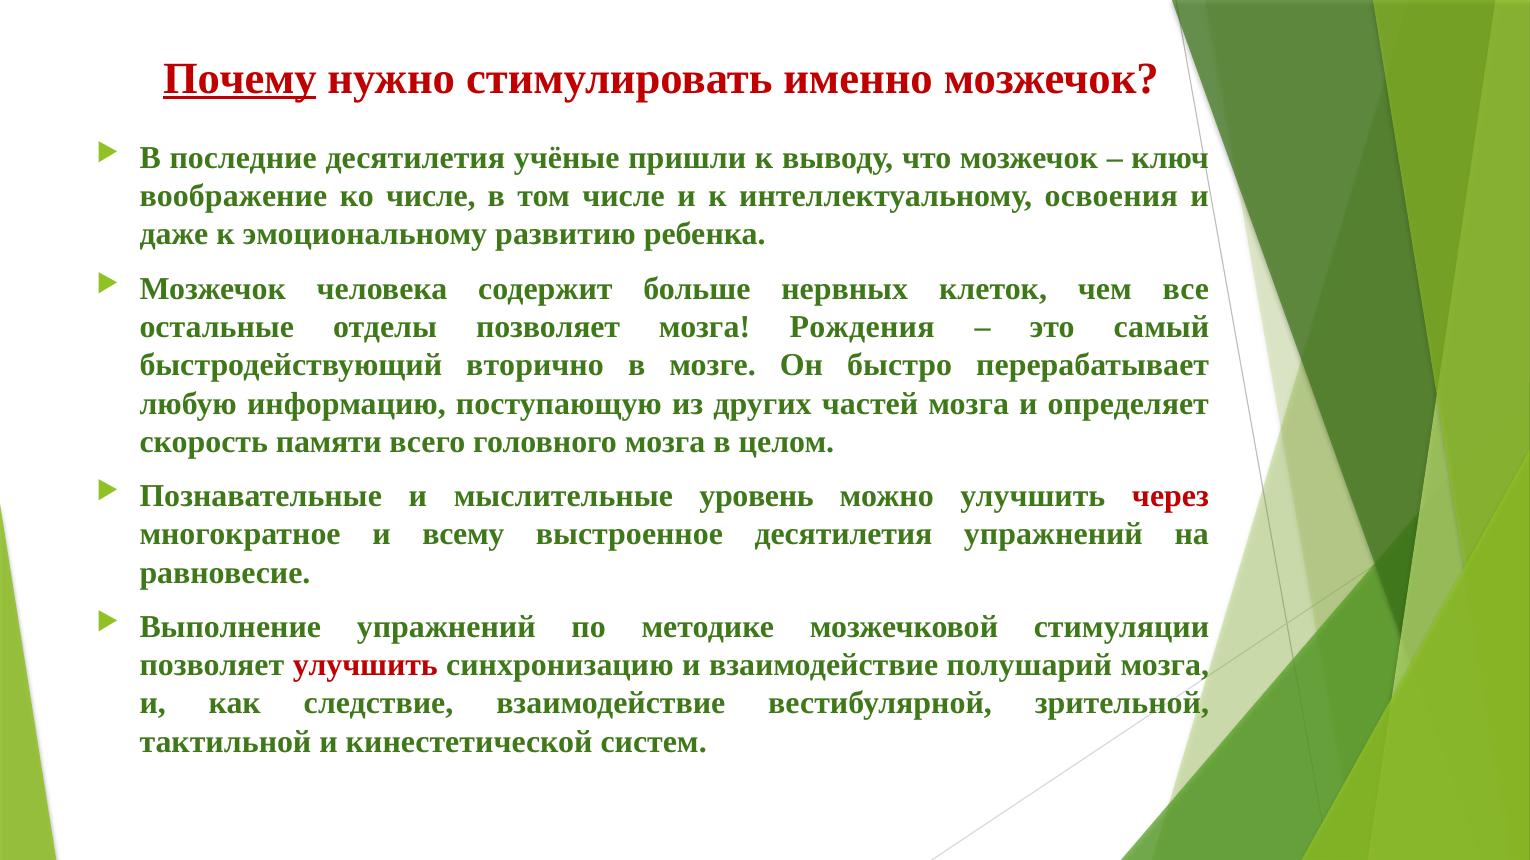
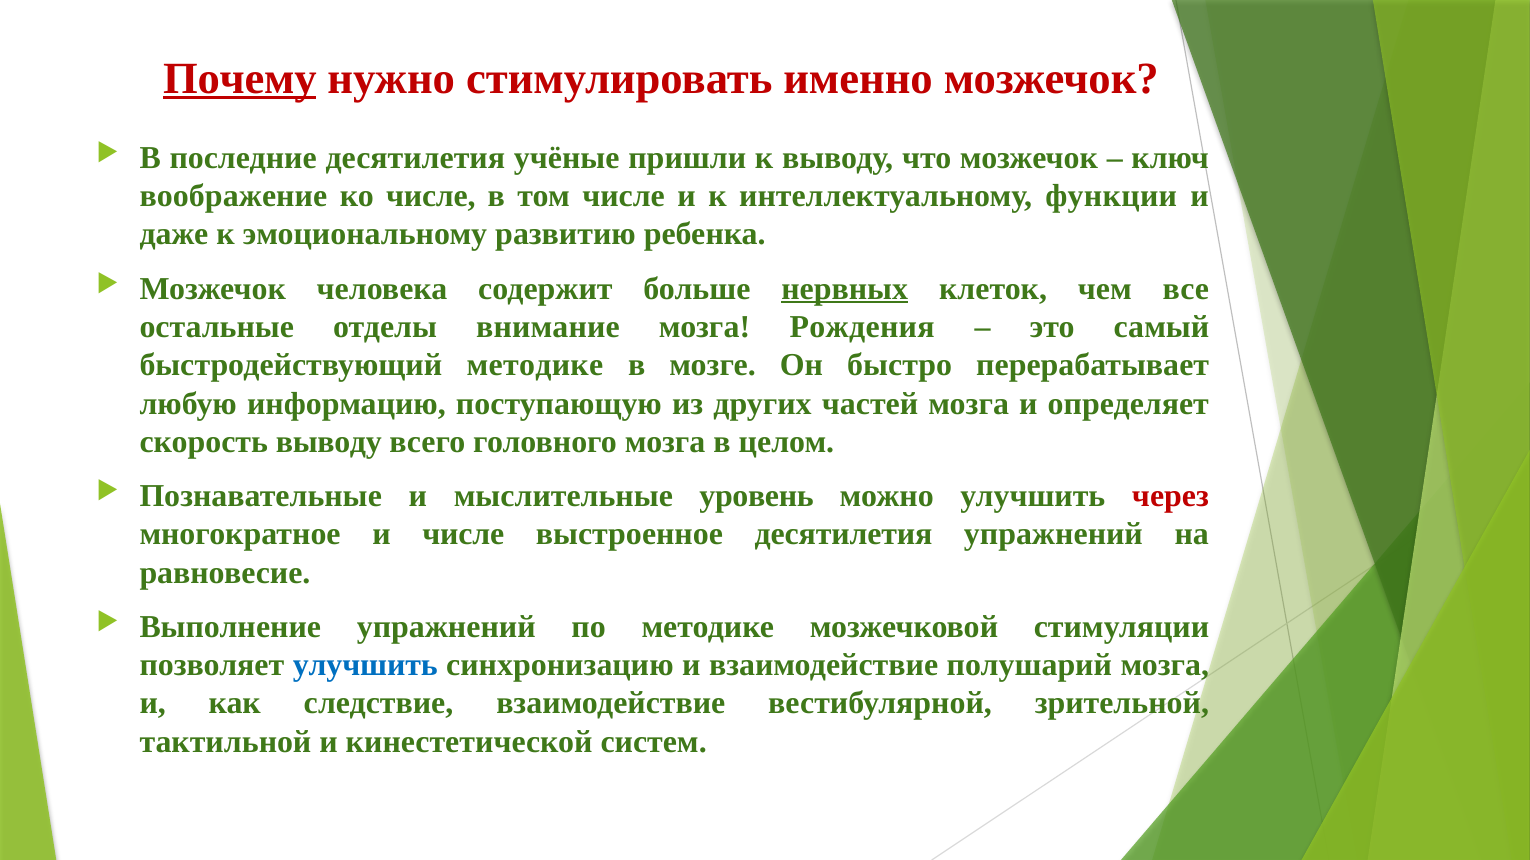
освоения: освоения -> функции (1111, 196)
нервных underline: none -> present (845, 289)
отделы позволяет: позволяет -> внимание (548, 327)
быстродействующий вторично: вторично -> методике (535, 366)
скорость памяти: памяти -> выводу (329, 442)
и всему: всему -> числе (463, 535)
улучшить colour: red -> blue (365, 666)
